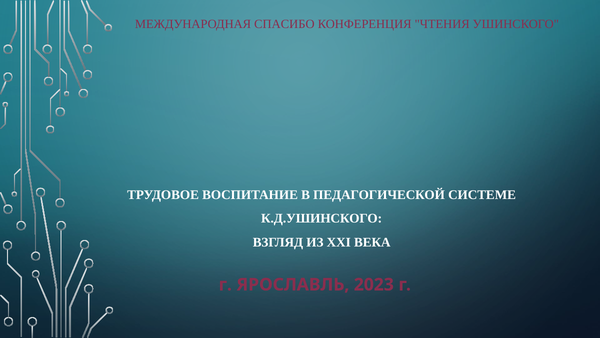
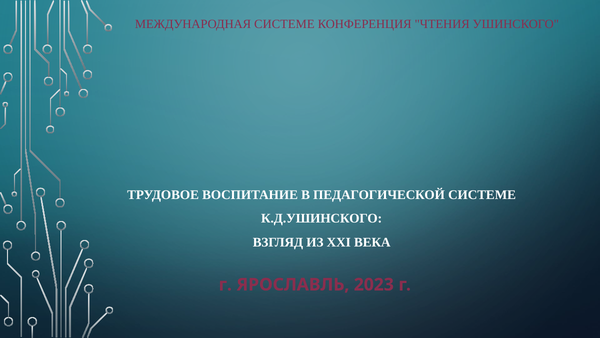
МЕЖДУНАРОДНАЯ СПАСИБО: СПАСИБО -> СИСТЕМЕ (284, 24)
